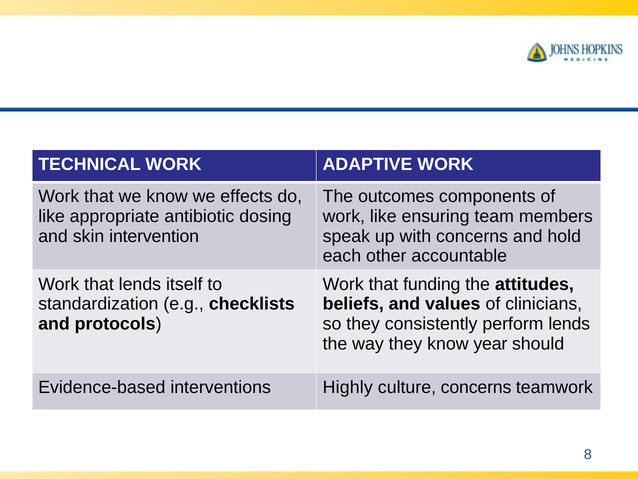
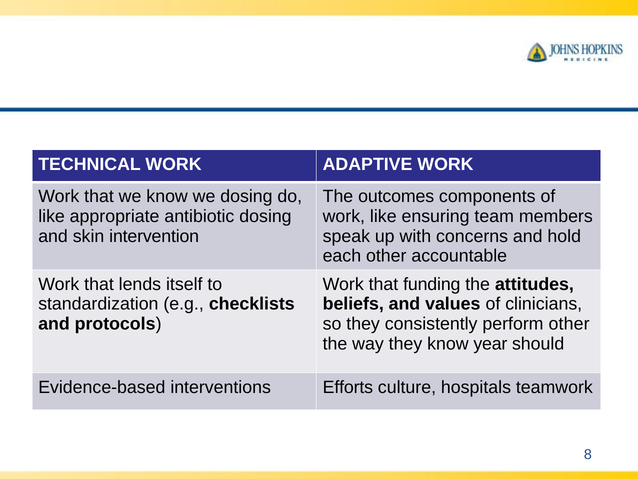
we effects: effects -> dosing (246, 196)
perform lends: lends -> other (569, 324)
Highly: Highly -> Efforts (348, 387)
culture concerns: concerns -> hospitals (476, 387)
